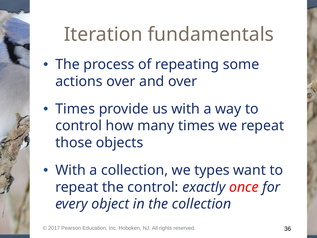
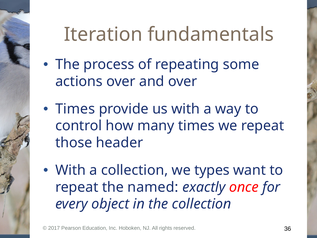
objects: objects -> header (120, 143)
the control: control -> named (153, 187)
